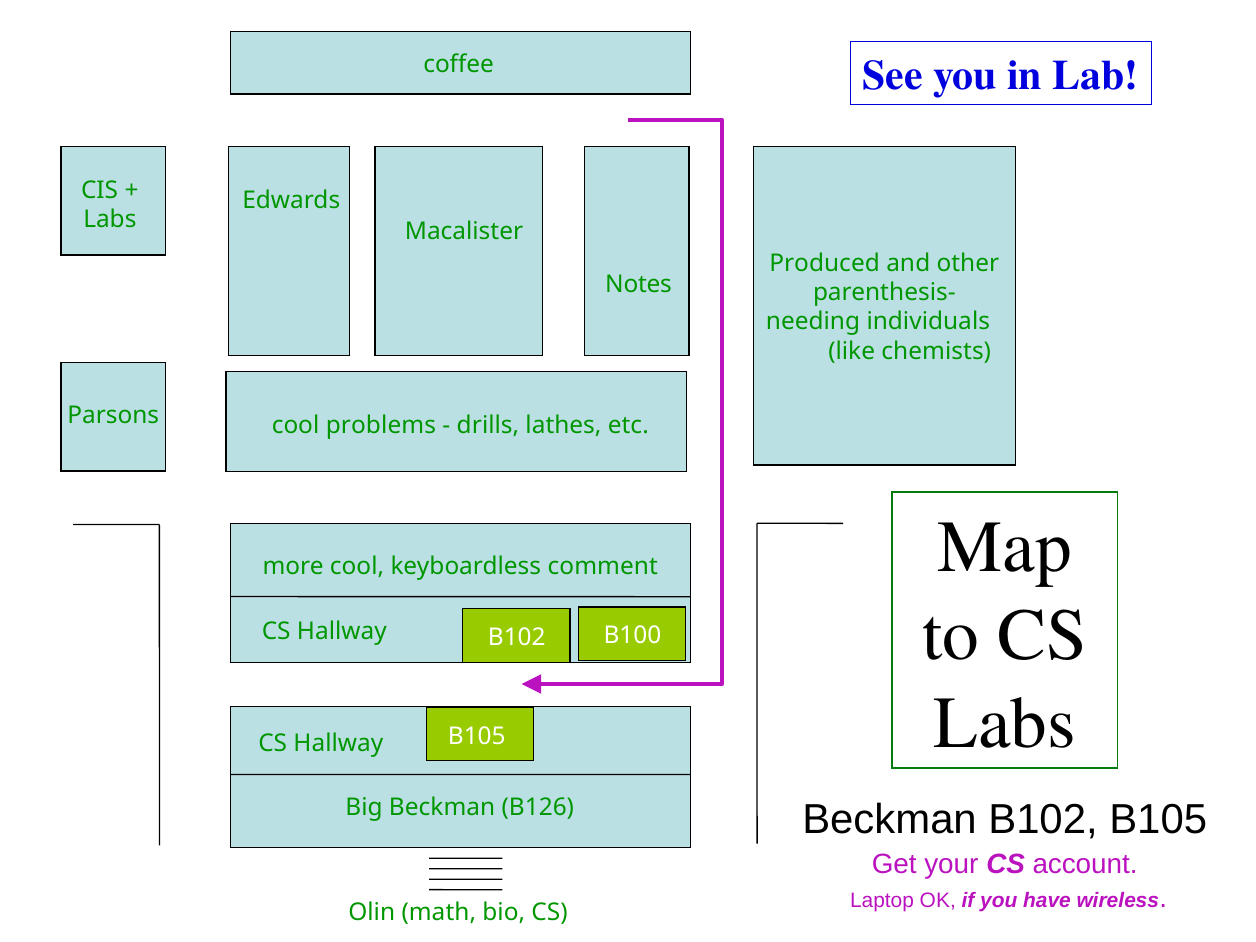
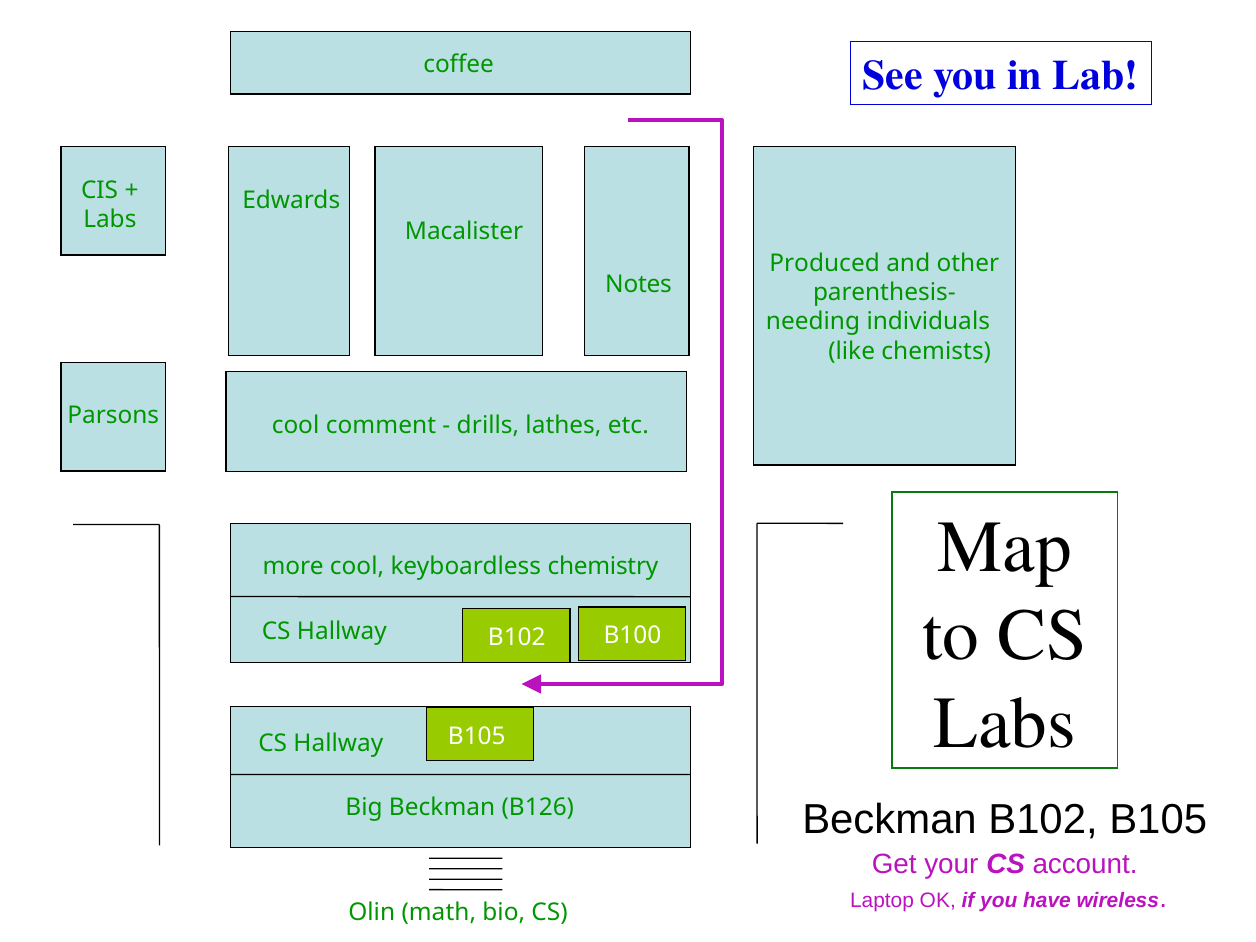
problems: problems -> comment (381, 426)
comment: comment -> chemistry (603, 567)
